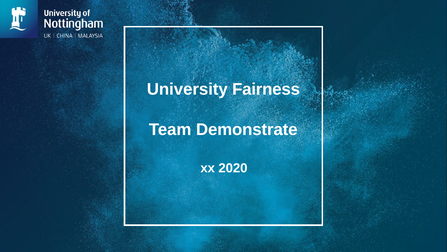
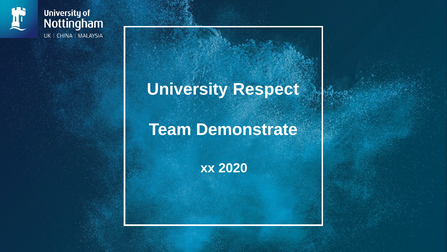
Fairness: Fairness -> Respect (266, 89)
